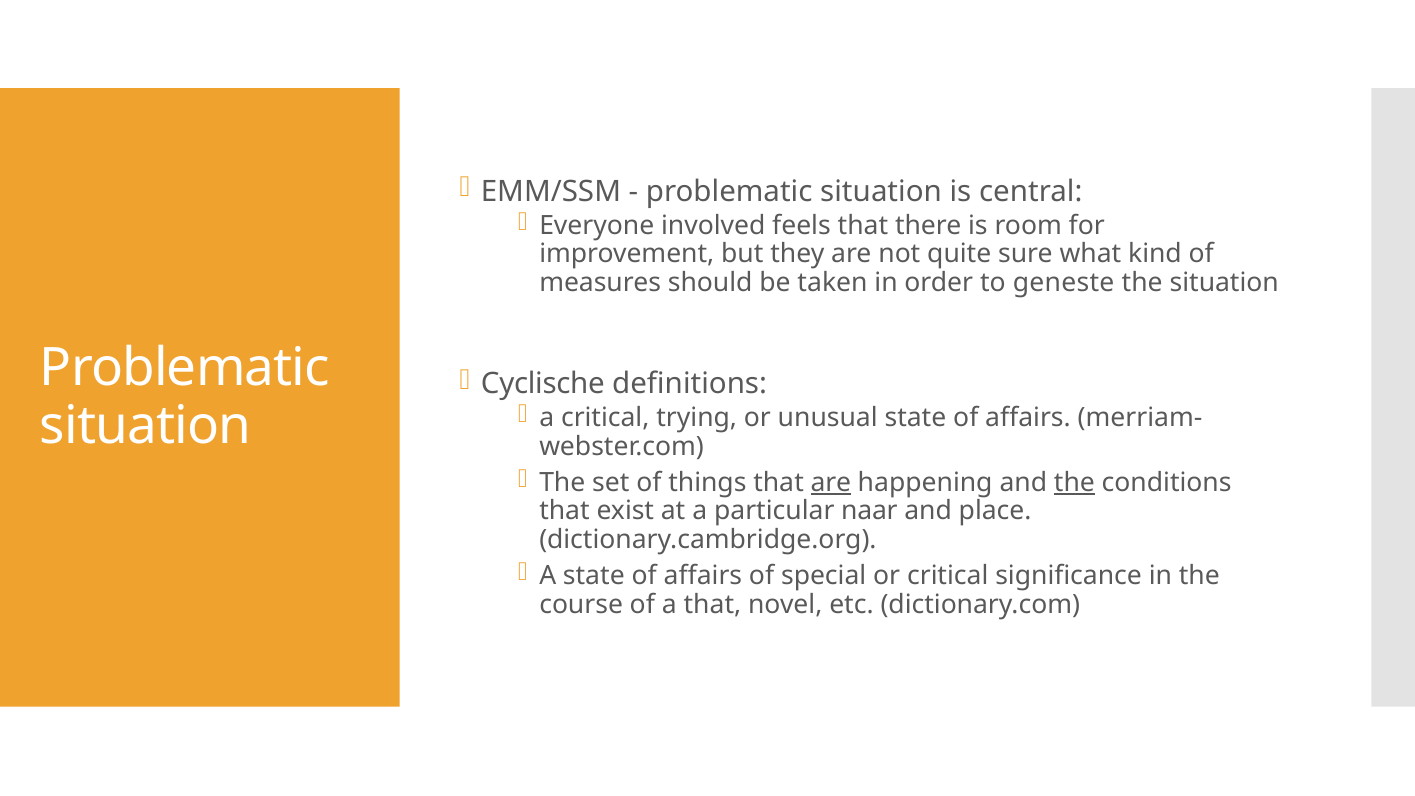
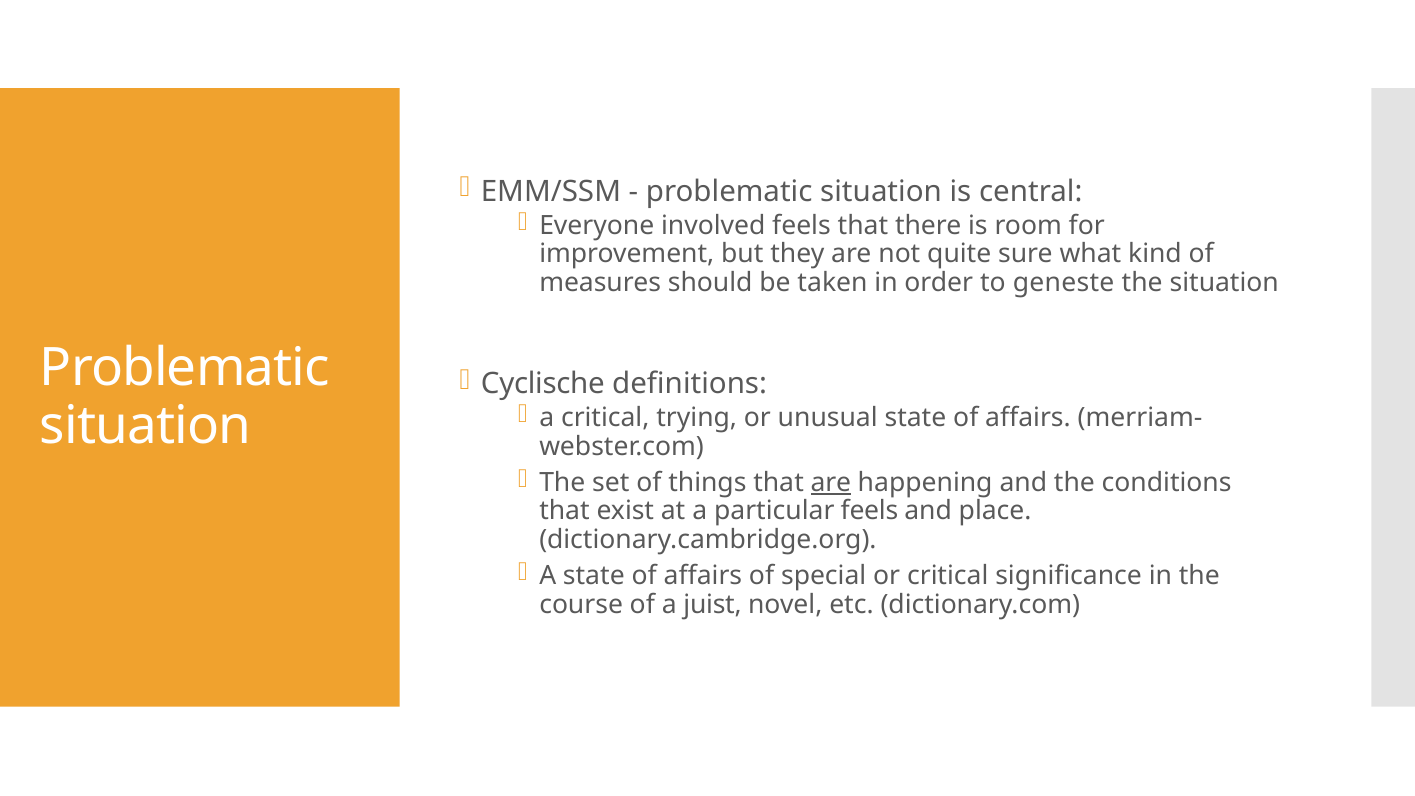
the underline: present -> none (1074, 483)
particular naar: naar -> feels (869, 511)
a that: that -> juist (713, 605)
